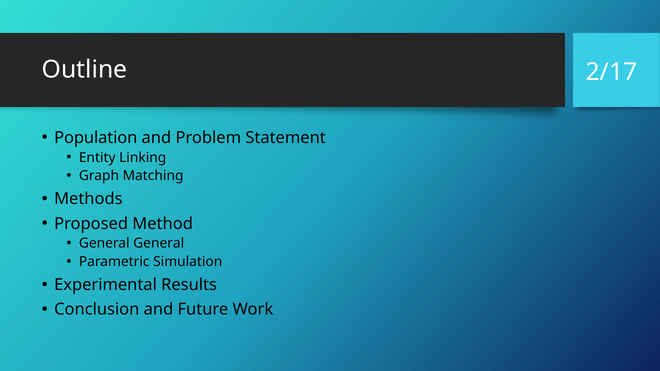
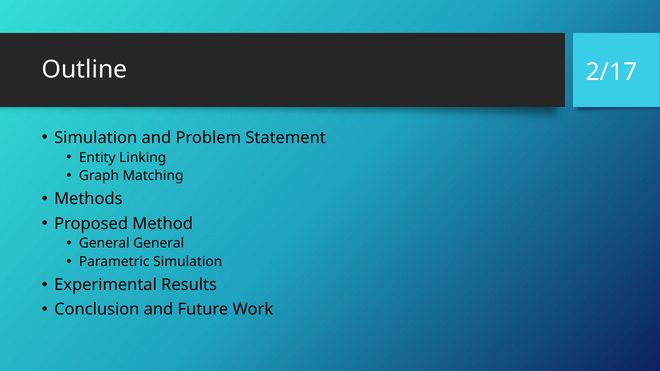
Population: Population -> Simulation (96, 138)
